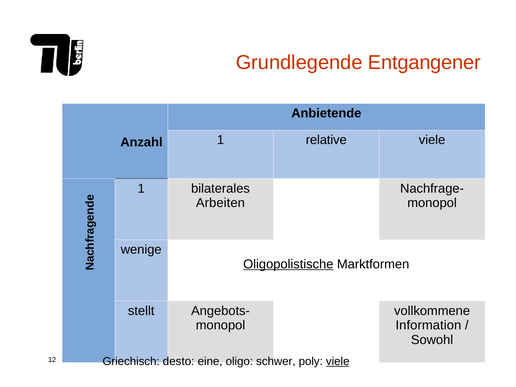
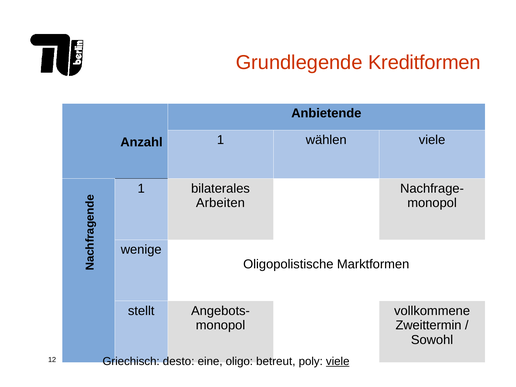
Entgangener: Entgangener -> Kreditformen (424, 62)
relative: relative -> wählen (326, 140)
Oligopolistische underline: present -> none (288, 264)
Information: Information -> Zweittermin (428, 325)
schwer: schwer -> betreut (276, 361)
